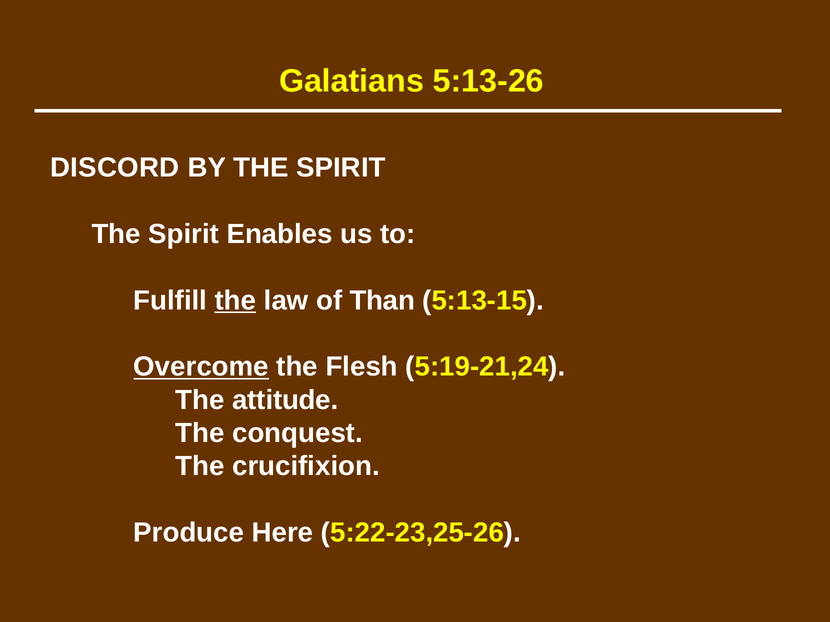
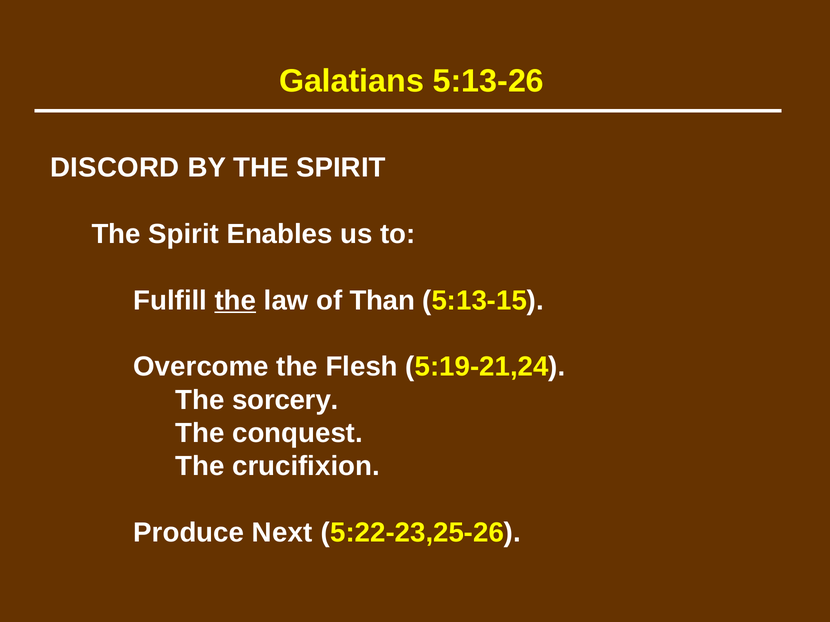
Overcome underline: present -> none (201, 367)
attitude: attitude -> sorcery (285, 400)
Here: Here -> Next (282, 533)
